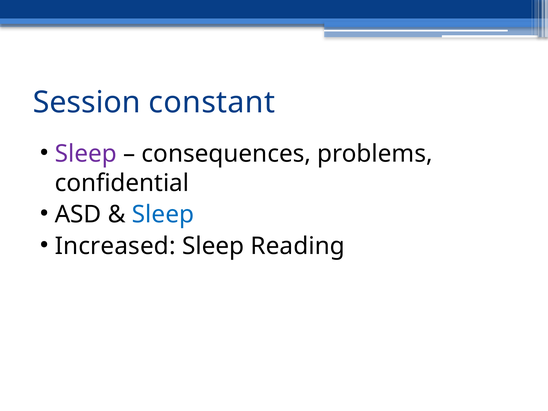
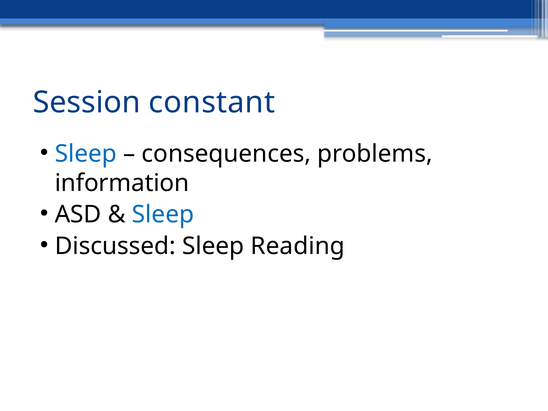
Sleep colour: purple -> blue (86, 154)
confidential: confidential -> information (122, 183)
Increased: Increased -> Discussed (115, 246)
